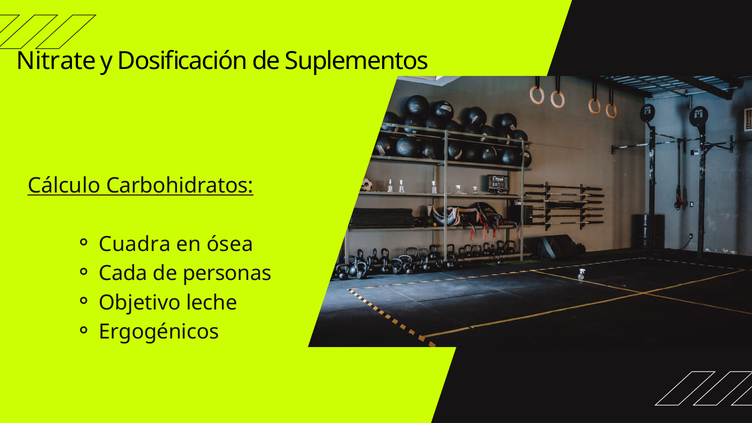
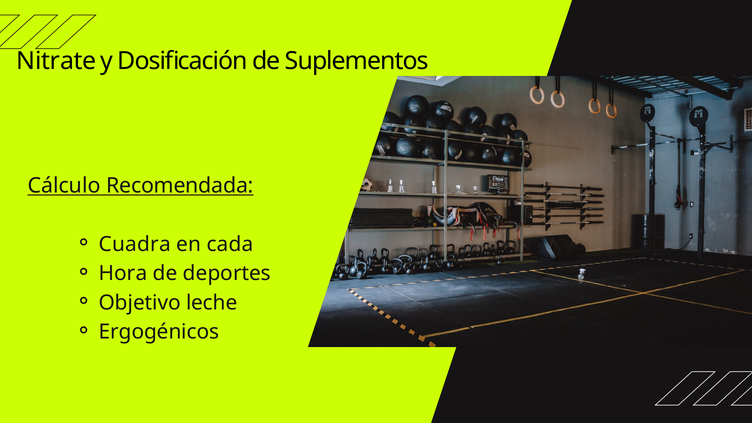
Carbohidratos: Carbohidratos -> Recomendada (180, 185)
ósea: ósea -> cada (230, 244)
Cada: Cada -> Hora (123, 273)
personas: personas -> deportes (227, 273)
